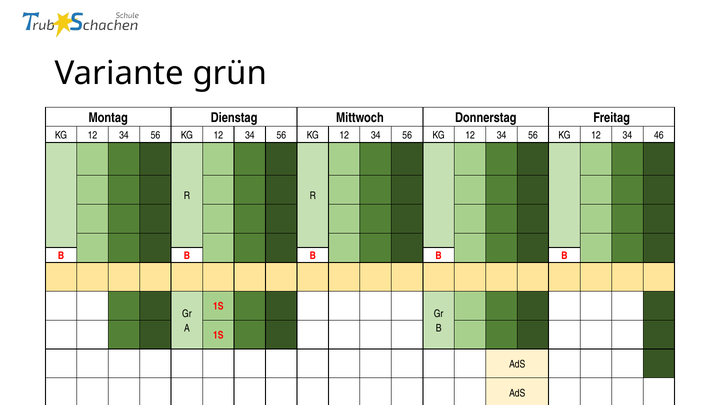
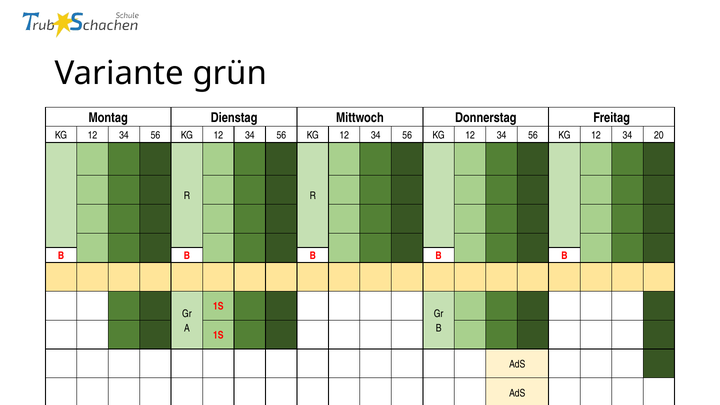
46: 46 -> 20 (659, 135)
